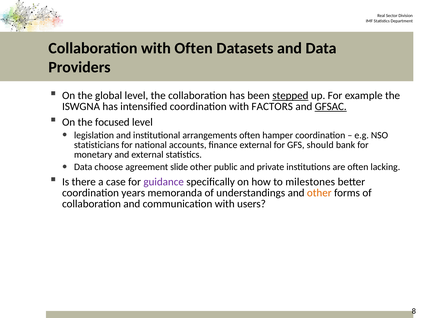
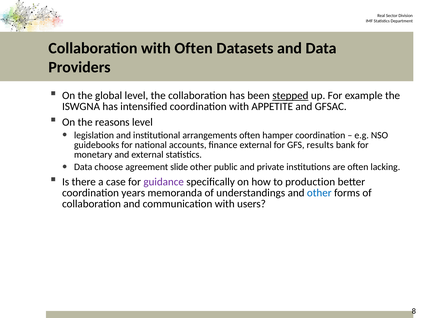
FACTORS: FACTORS -> APPETITE (272, 107)
GFSAC underline: present -> none (331, 107)
focused: focused -> reasons (112, 122)
statisticians: statisticians -> guidebooks (97, 145)
should: should -> results (320, 145)
milestones: milestones -> production (310, 182)
other colour: orange -> blue (319, 193)
